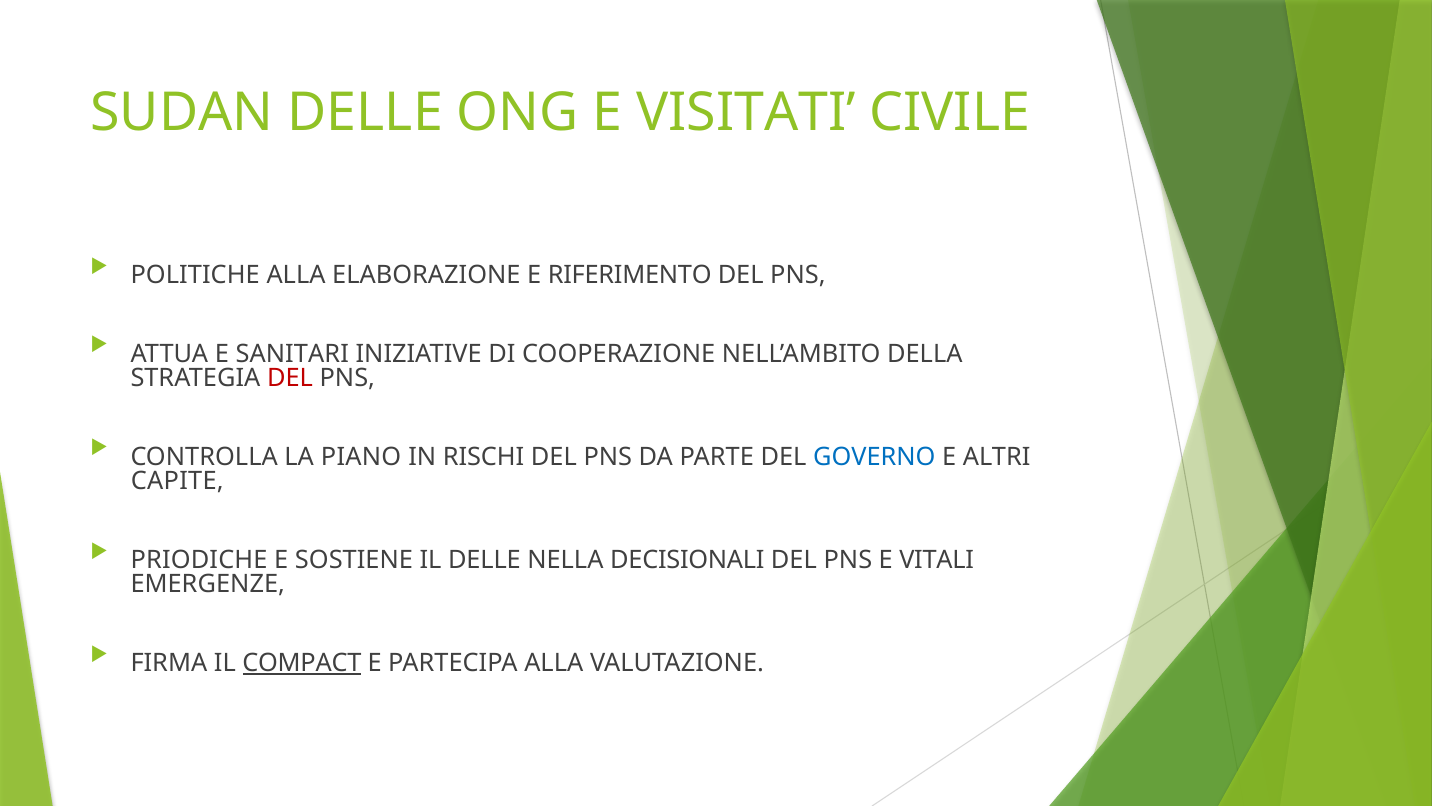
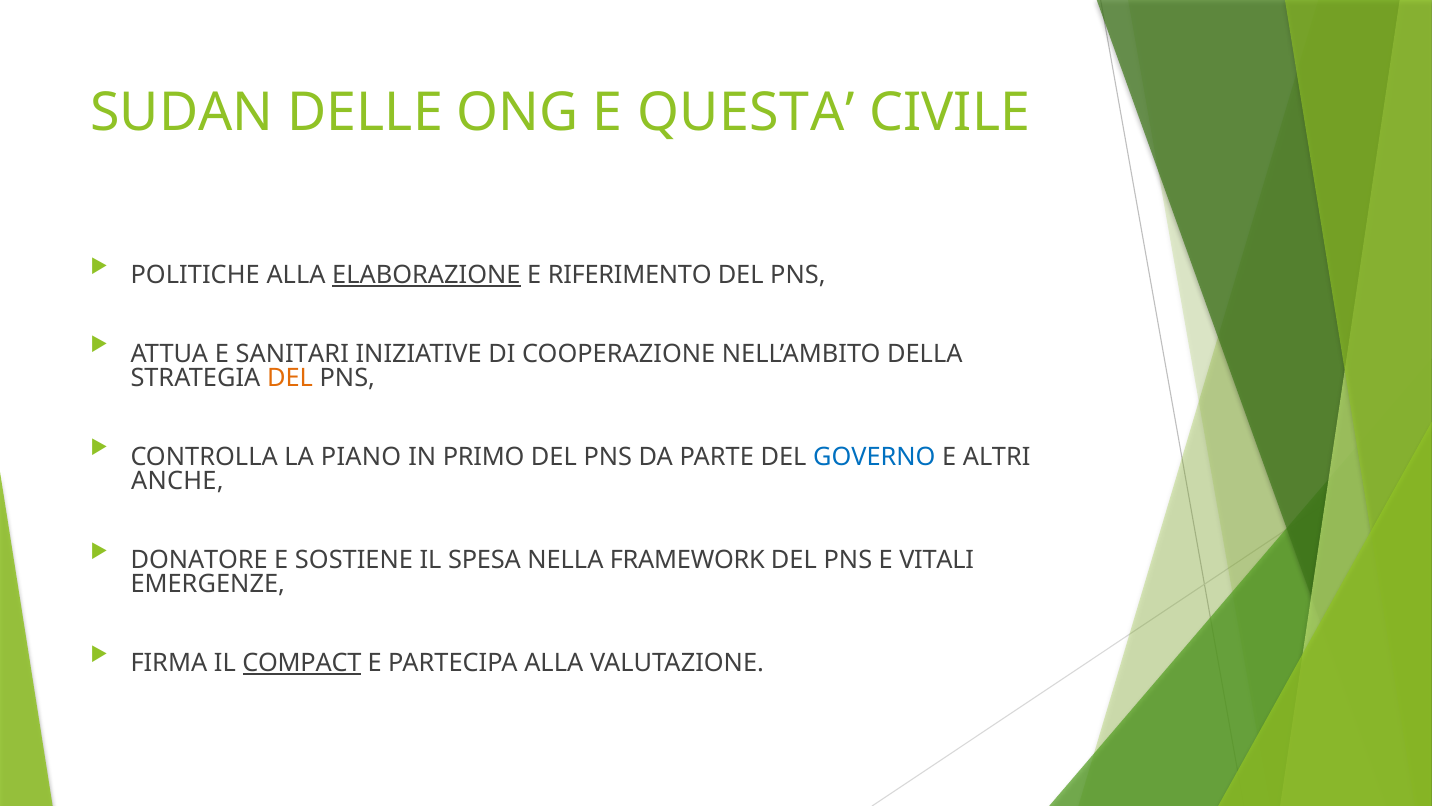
VISITATI: VISITATI -> QUESTA (746, 113)
ELABORAZIONE underline: none -> present (426, 275)
DEL colour: red -> orange (290, 378)
RISCHI: RISCHI -> PRIMO (484, 457)
CAPITE: CAPITE -> ANCHE (177, 481)
PRIODICHE: PRIODICHE -> DONATORE (199, 560)
IL DELLE: DELLE -> SPESA (484, 560)
DECISIONALI: DECISIONALI -> FRAMEWORK (687, 560)
